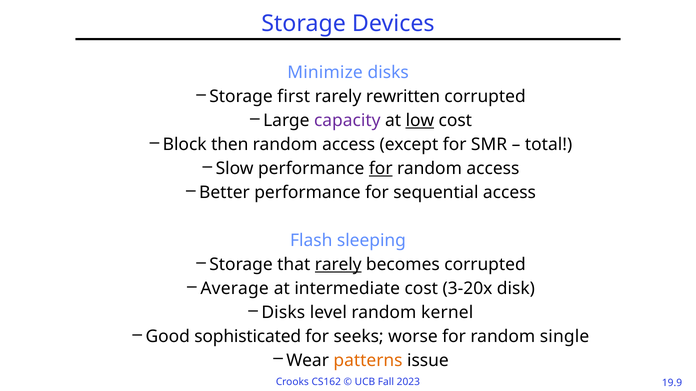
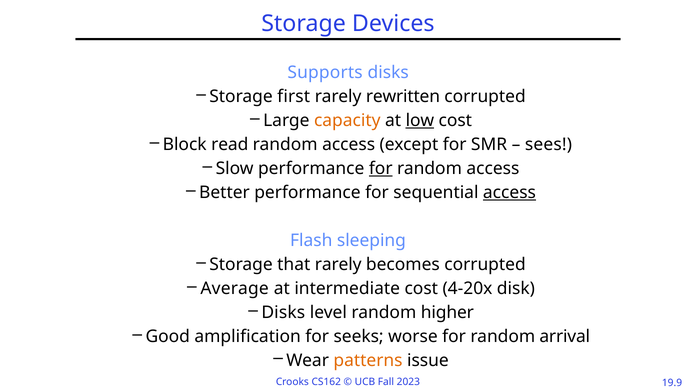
Minimize: Minimize -> Supports (325, 73)
capacity colour: purple -> orange (347, 121)
then: then -> read (230, 145)
total: total -> sees (548, 145)
access underline: none -> present (509, 193)
rarely underline: present -> none (338, 265)
3-20x: 3-20x -> 4-20x (467, 289)
kernel: kernel -> higher (447, 313)
sophisticated: sophisticated -> amplification (248, 337)
single: single -> arrival (565, 337)
